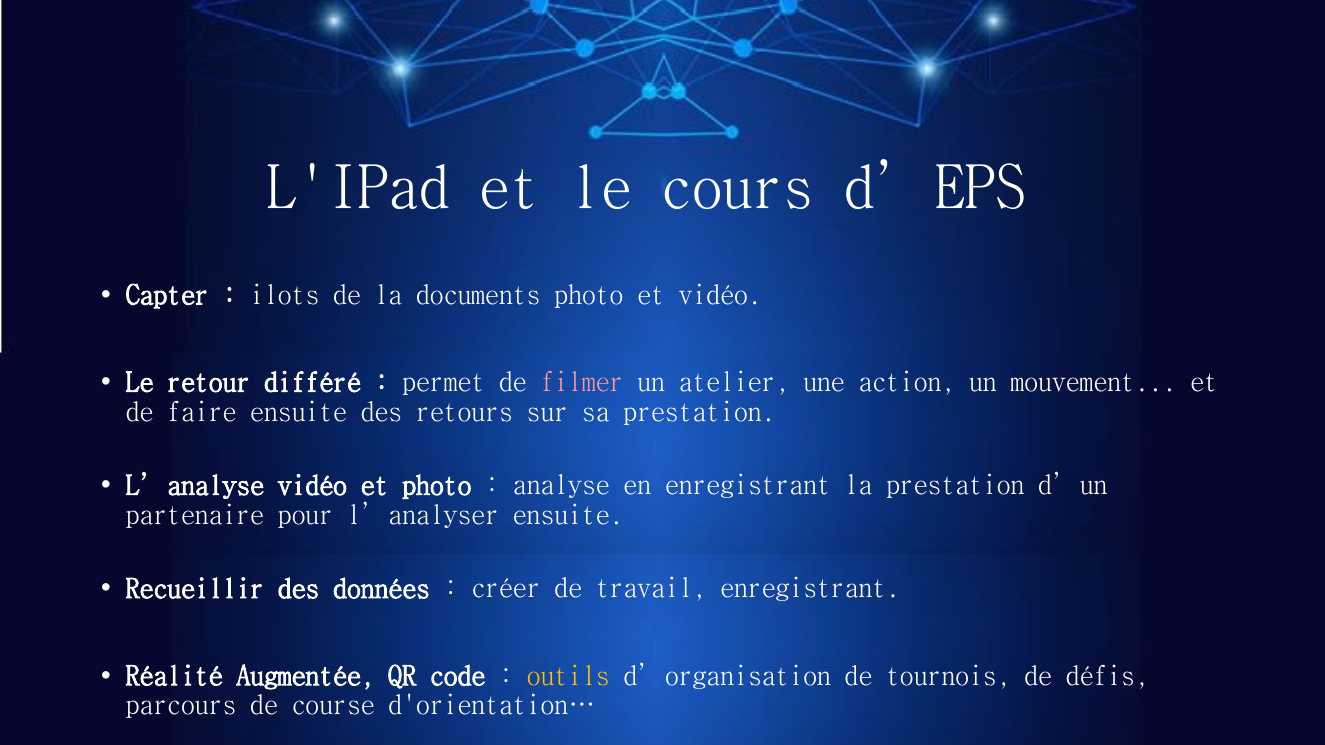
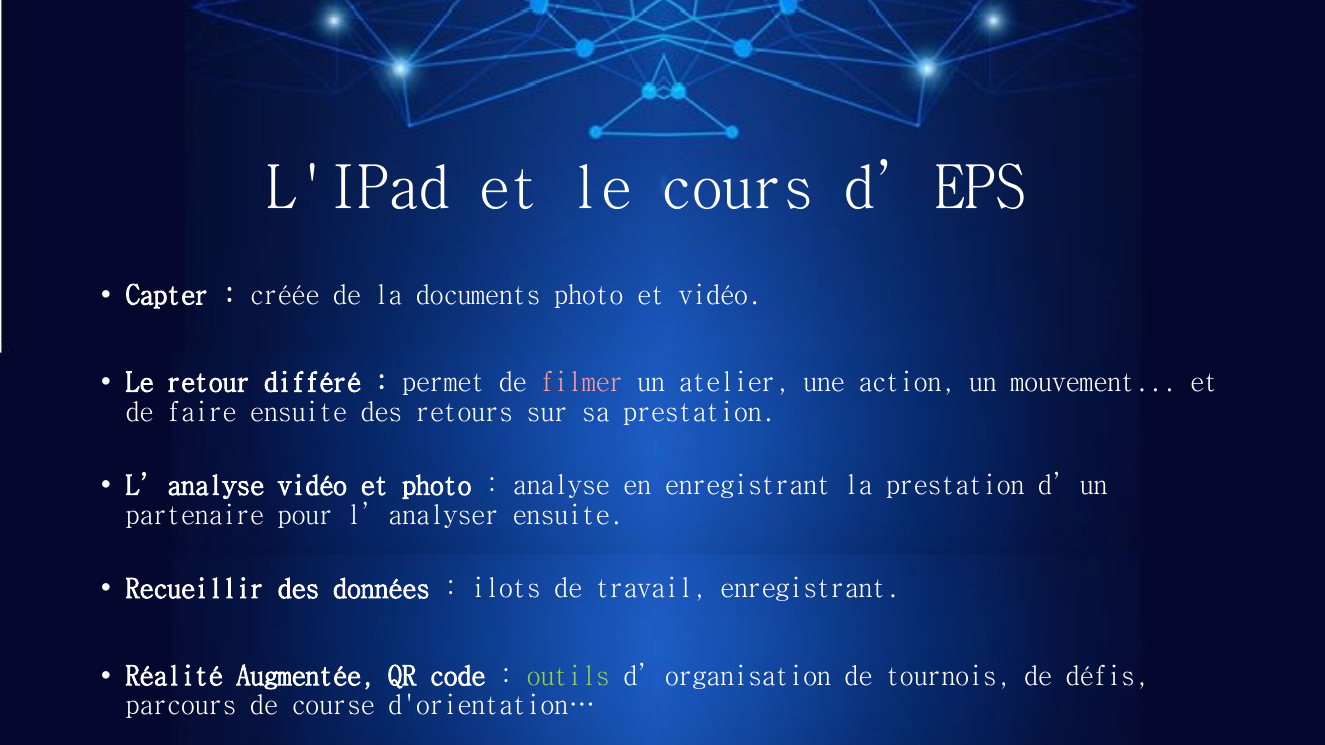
ilots: ilots -> créée (285, 295)
créer: créer -> ilots (506, 589)
outils colour: yellow -> light green (568, 676)
